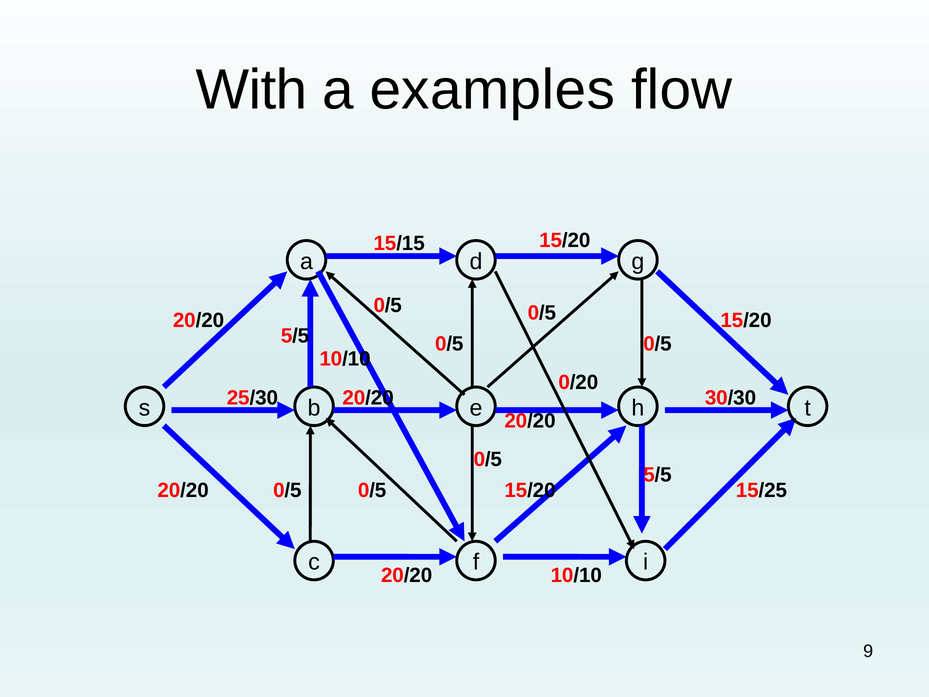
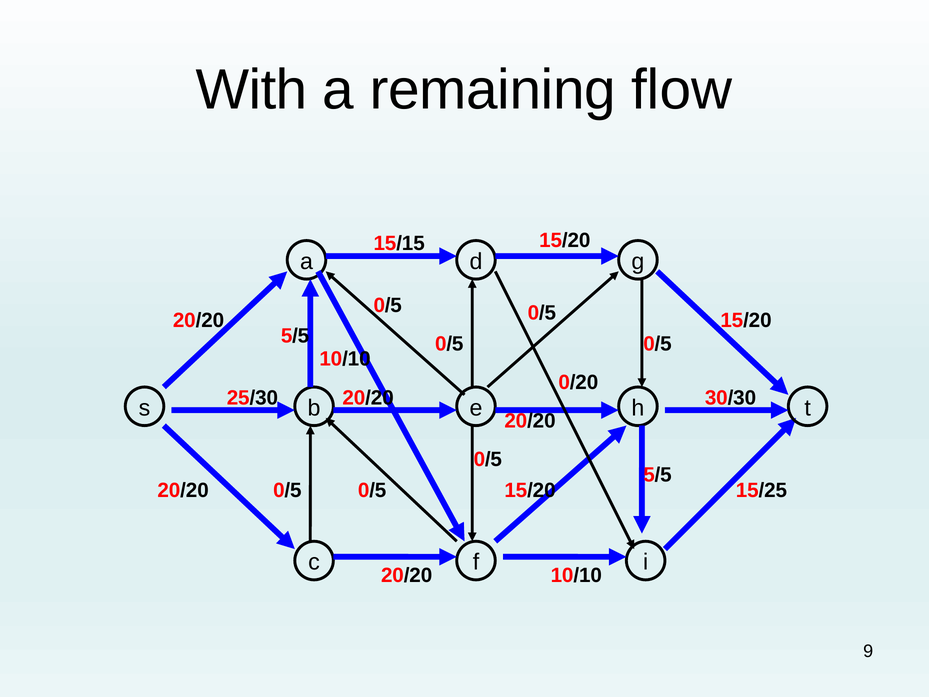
examples: examples -> remaining (493, 90)
